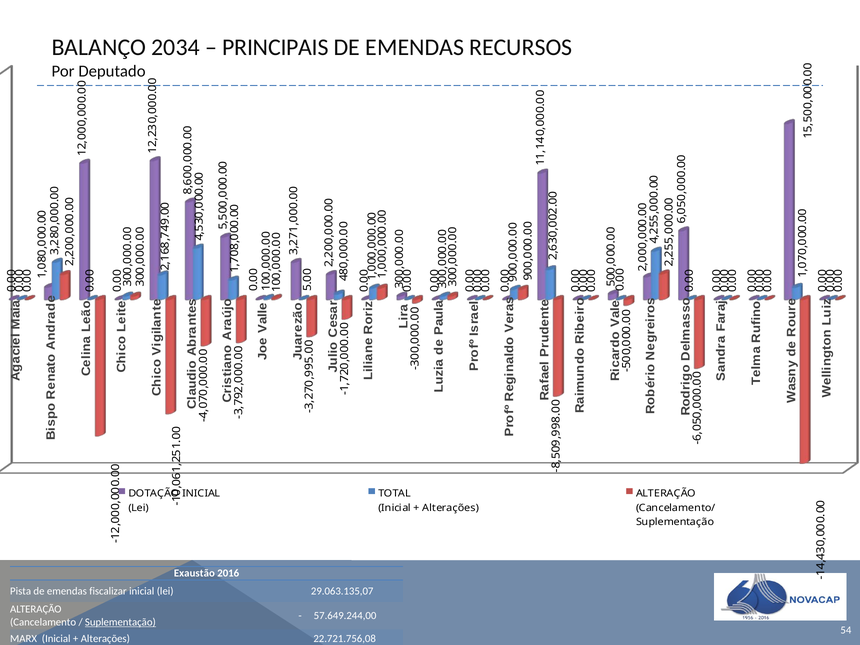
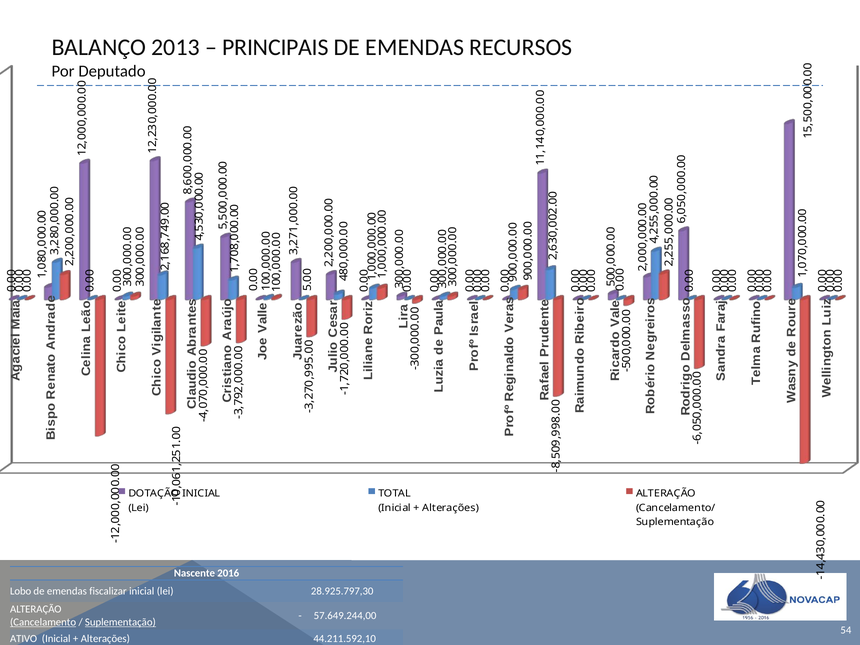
2034: 2034 -> 2013 (176, 47)
Exaustão: Exaustão -> Nascente (194, 573)
Pista: Pista -> Lobo (21, 591)
29.063.135,07: 29.063.135,07 -> 28.925.797,30 (342, 591)
Cancelamento underline: none -> present (43, 622)
MARX: MARX -> ATIVO (24, 639)
22.721.756,08: 22.721.756,08 -> 44.211.592,10 (345, 639)
